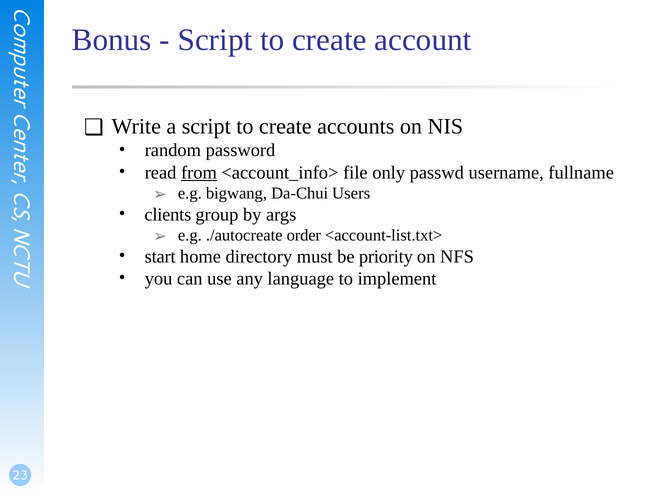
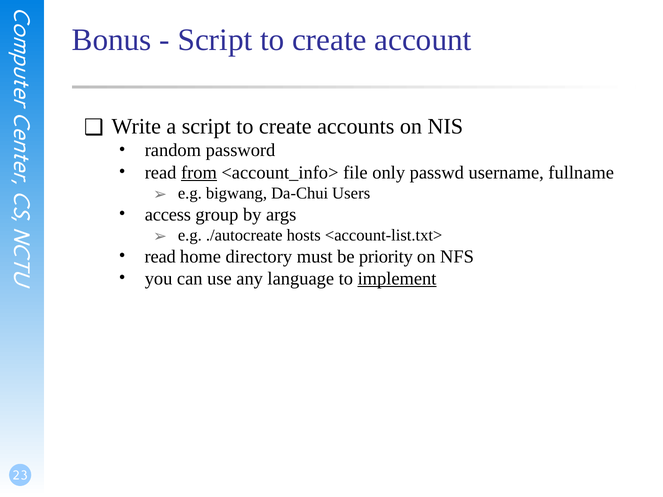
clients: clients -> access (168, 215)
order: order -> hosts (304, 235)
start: start -> read (160, 257)
implement underline: none -> present (397, 279)
